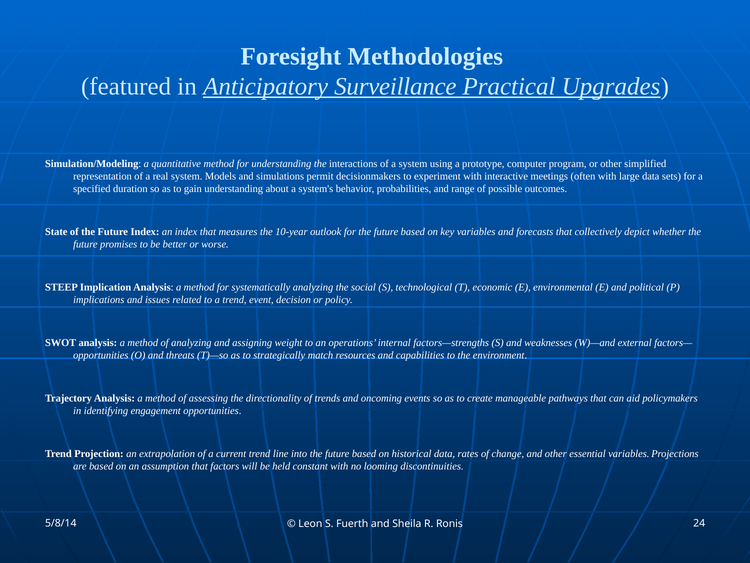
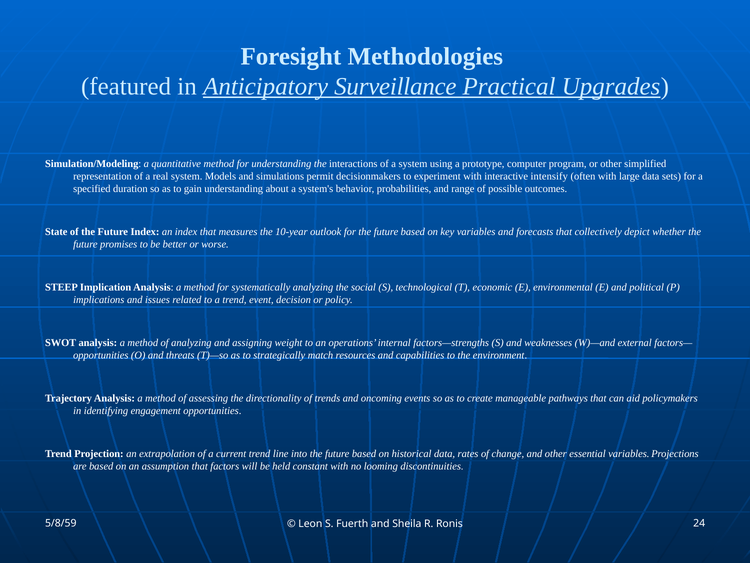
meetings: meetings -> intensify (549, 176)
5/8/14: 5/8/14 -> 5/8/59 (61, 523)
